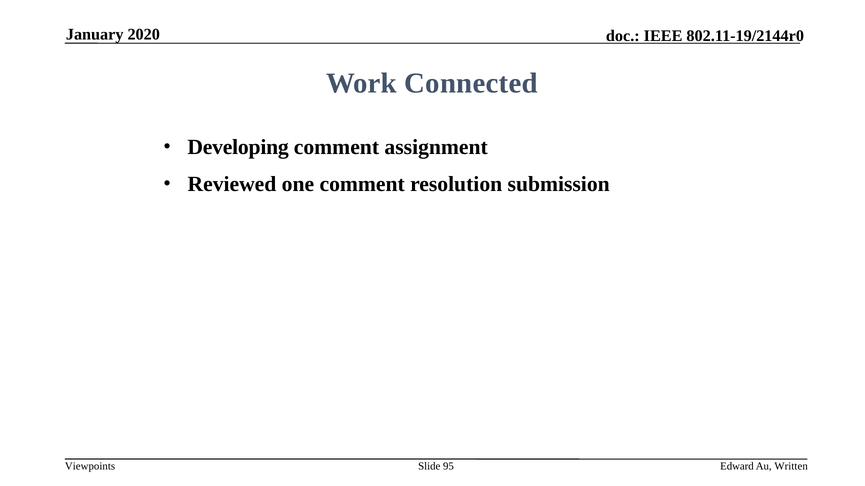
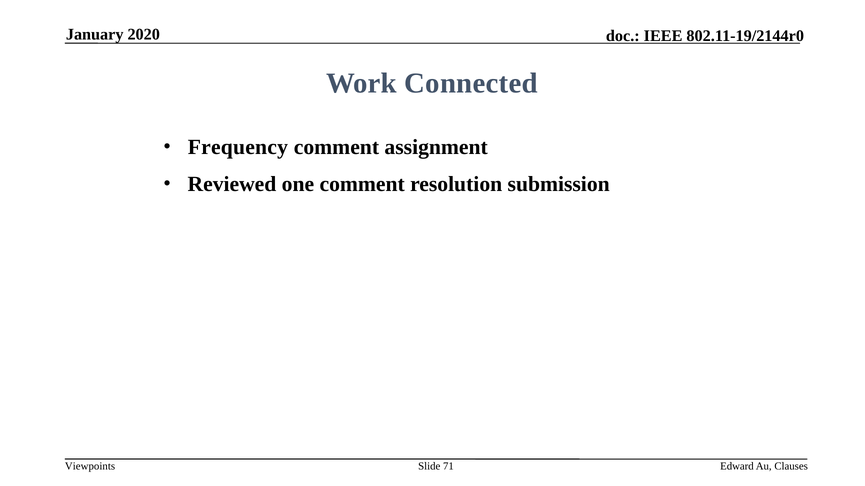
Developing: Developing -> Frequency (238, 148)
95: 95 -> 71 (448, 467)
Written: Written -> Clauses (791, 467)
